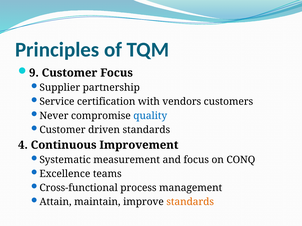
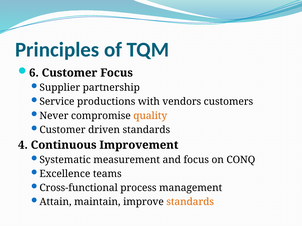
9: 9 -> 6 (34, 73)
certification: certification -> productions (106, 102)
quality colour: blue -> orange (150, 116)
